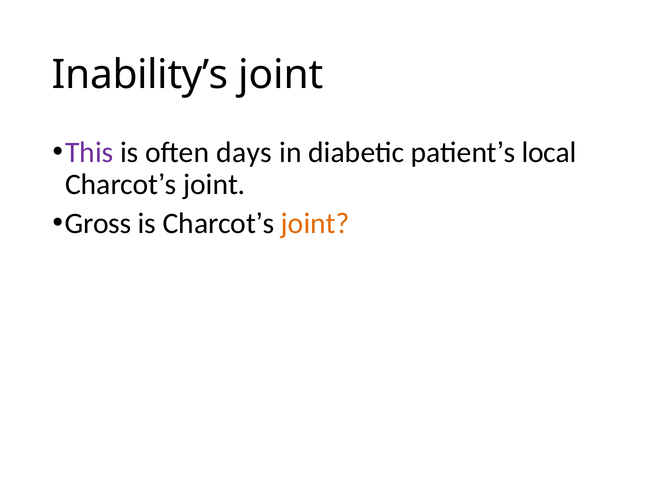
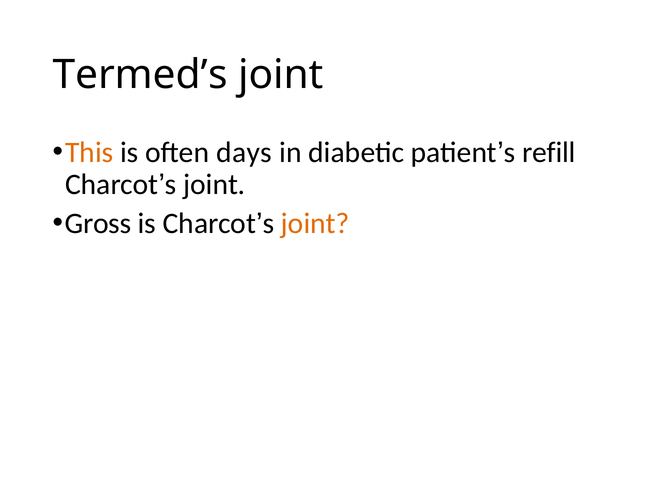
Inability’s: Inability’s -> Termed’s (140, 75)
This colour: purple -> orange (89, 152)
local: local -> refill (549, 152)
